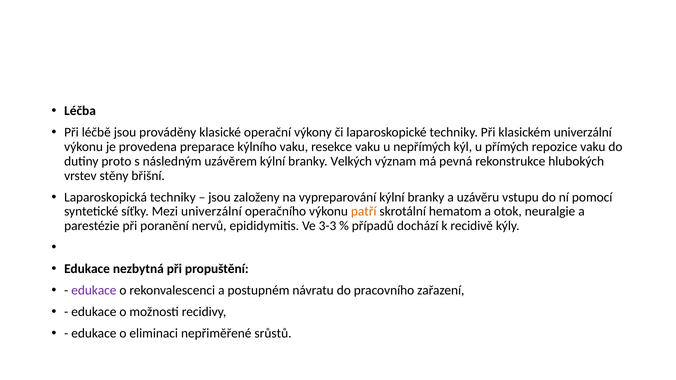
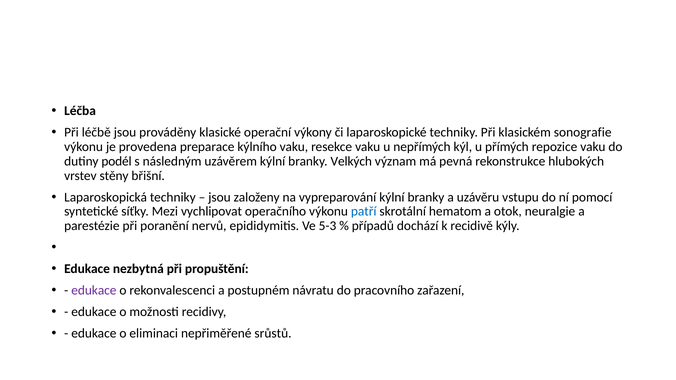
klasickém univerzální: univerzální -> sonografie (583, 132)
proto: proto -> podél (117, 161)
Mezi univerzální: univerzální -> vychlipovat (212, 212)
patří colour: orange -> blue (364, 212)
3-3: 3-3 -> 5-3 (327, 226)
